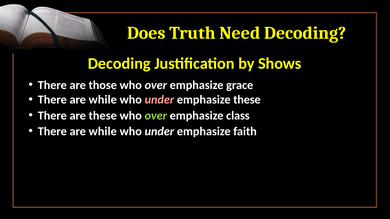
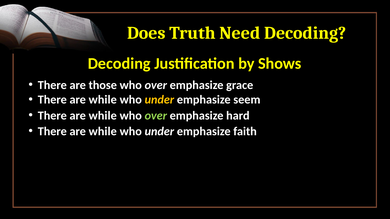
under colour: pink -> yellow (159, 100)
emphasize these: these -> seem (247, 100)
these: these -> while (103, 116)
class: class -> hard (238, 116)
